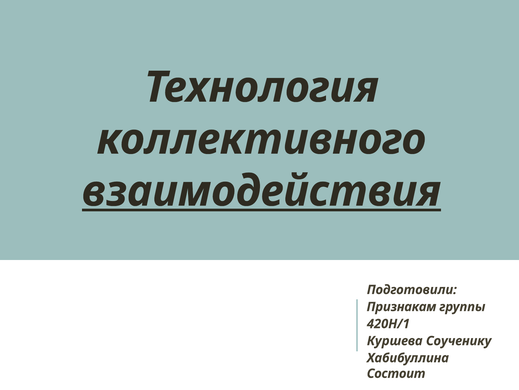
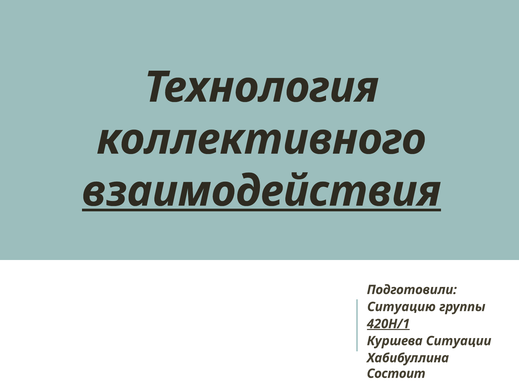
Признакам: Признакам -> Ситуацию (401, 306)
420Н/1 underline: none -> present (388, 323)
Соученику: Соученику -> Ситуации (459, 340)
